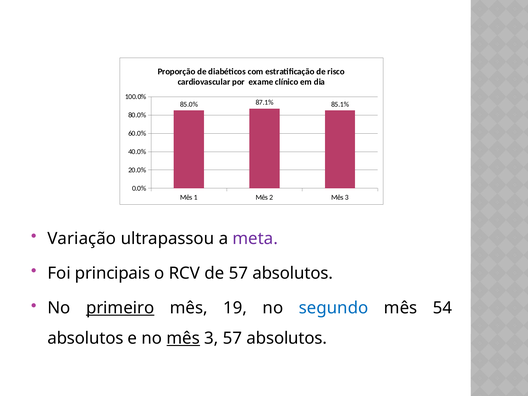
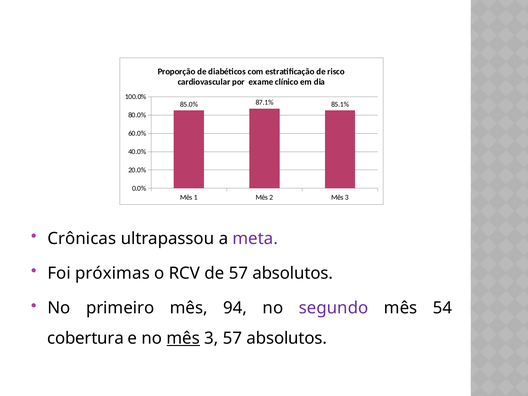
Variação: Variação -> Crônicas (82, 239)
principais: principais -> próximas (112, 273)
primeiro underline: present -> none (120, 308)
19: 19 -> 94 (235, 308)
segundo colour: blue -> purple (334, 308)
absolutos: absolutos -> cobertura (85, 338)
